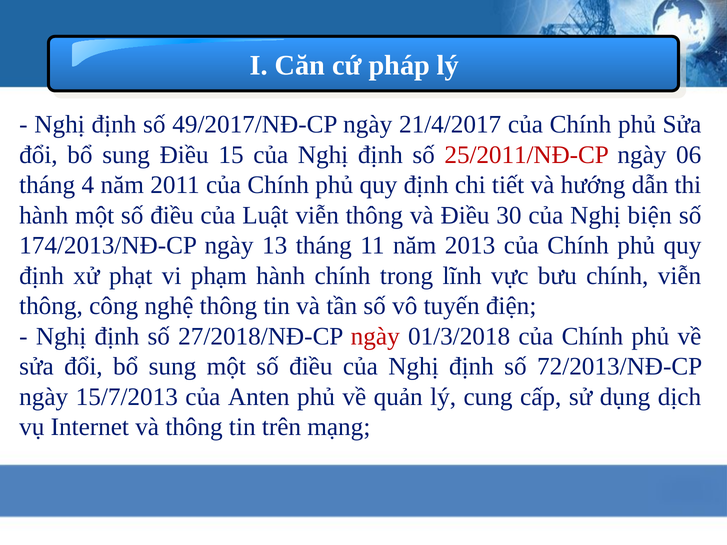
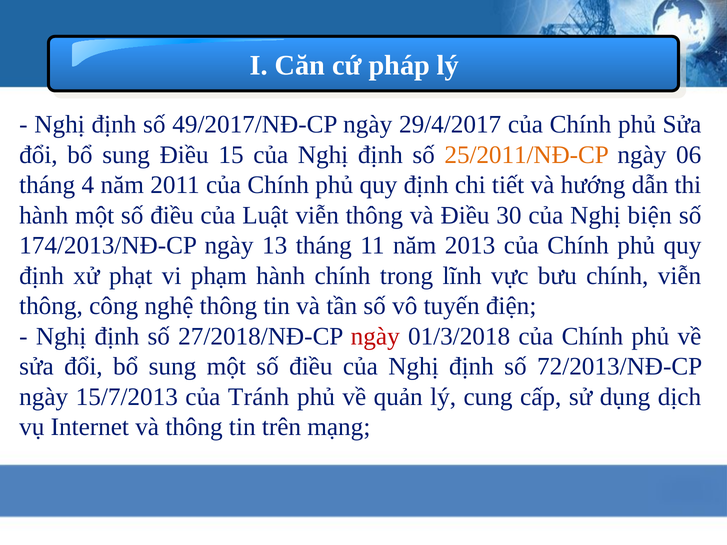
21/4/2017: 21/4/2017 -> 29/4/2017 (450, 124)
25/2011/NĐ-CP colour: red -> orange (527, 155)
Anten: Anten -> Tránh (259, 397)
